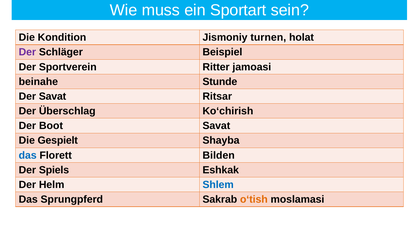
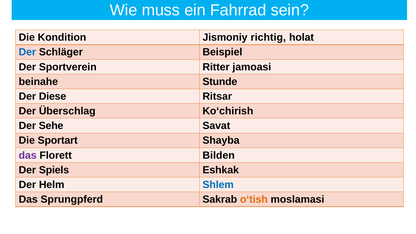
Sportart: Sportart -> Fahrrad (238, 10)
turnen: turnen -> richtig (268, 37)
Der colour: purple -> blue (27, 52)
Der Savat: Savat -> Diese (53, 96)
Boot: Boot -> Sehe (51, 126)
Gespielt: Gespielt -> Sportart (58, 141)
das colour: blue -> purple (28, 155)
